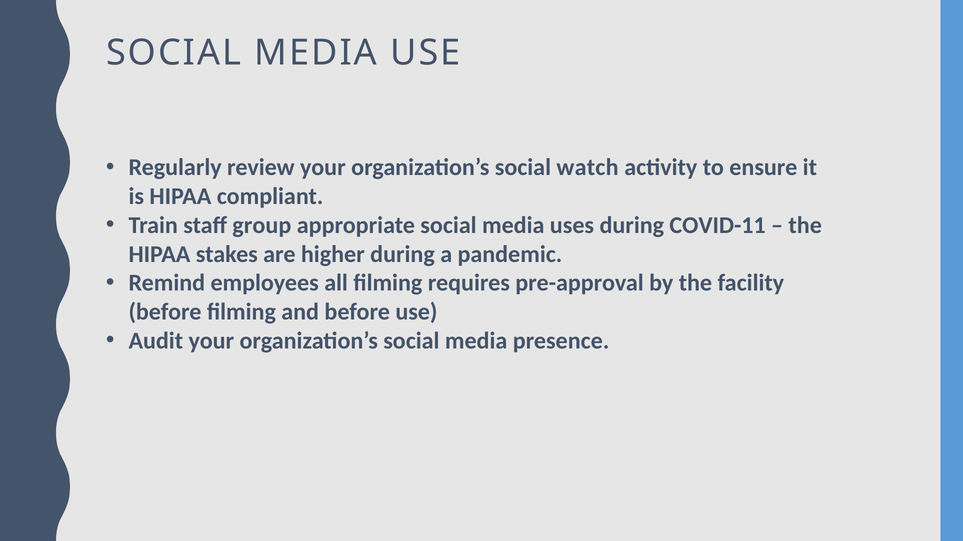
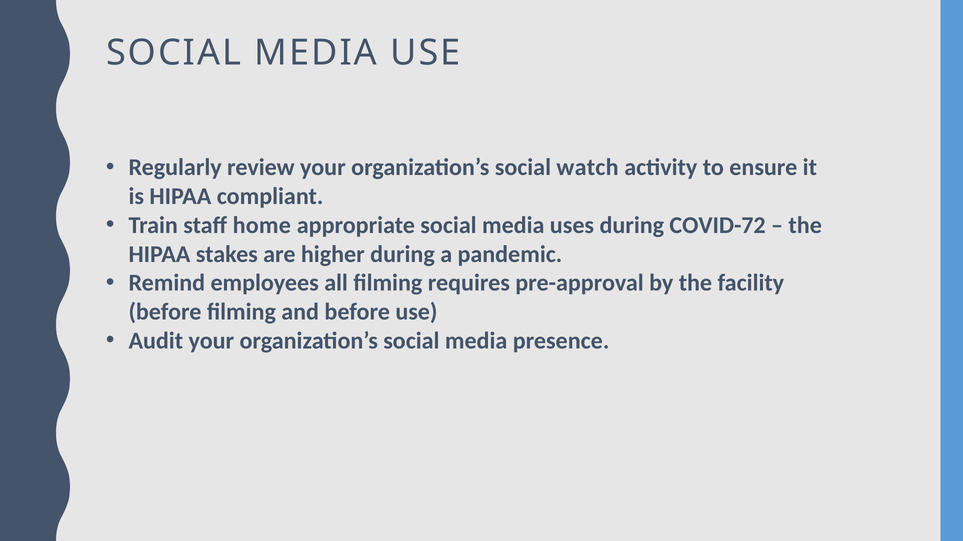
group: group -> home (262, 226)
COVID-11: COVID-11 -> COVID-72 (718, 226)
